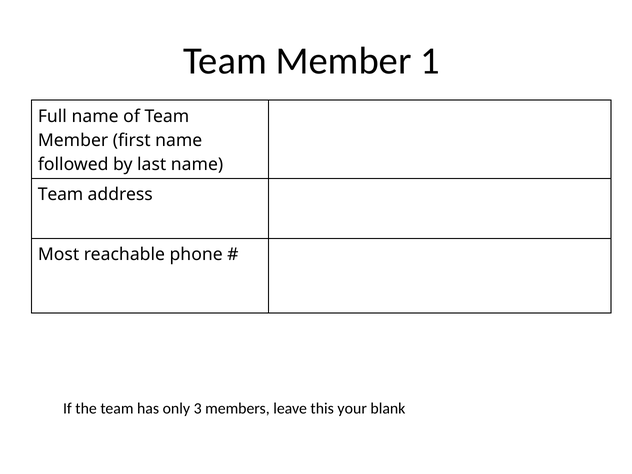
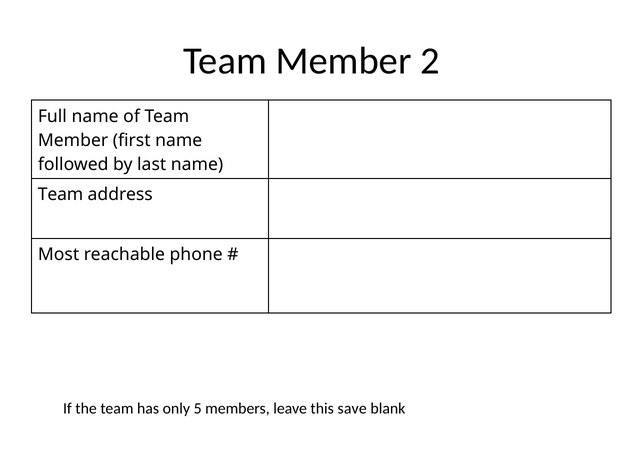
1: 1 -> 2 (430, 61)
3: 3 -> 5 (198, 409)
your: your -> save (352, 409)
